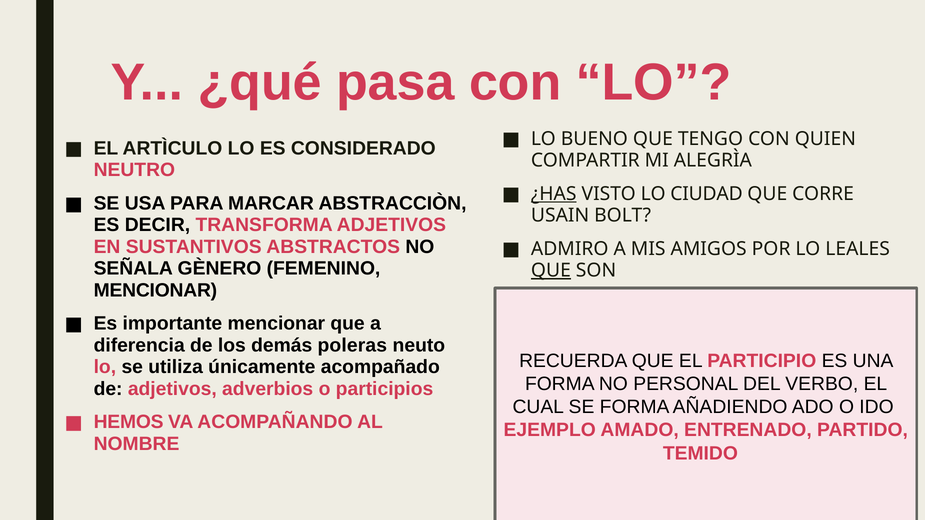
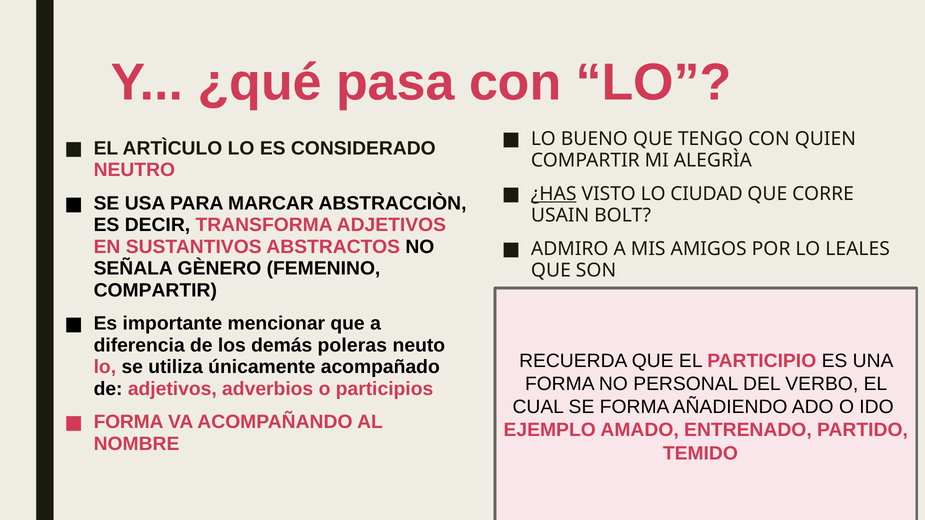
QUE underline: present -> none (551, 271)
MENCIONAR: MENCIONAR -> COMPARTIR (155, 290)
HEMOS: HEMOS -> FORMA (129, 422)
